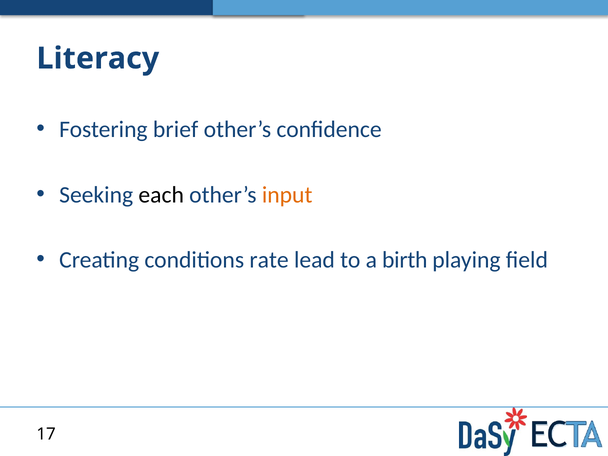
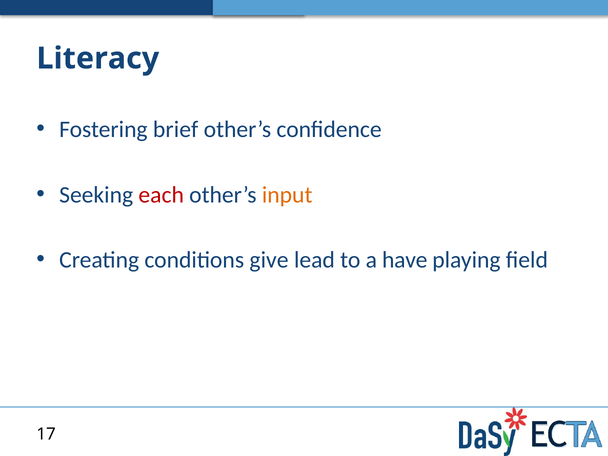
each colour: black -> red (161, 195)
rate: rate -> give (269, 260)
birth: birth -> have (405, 260)
